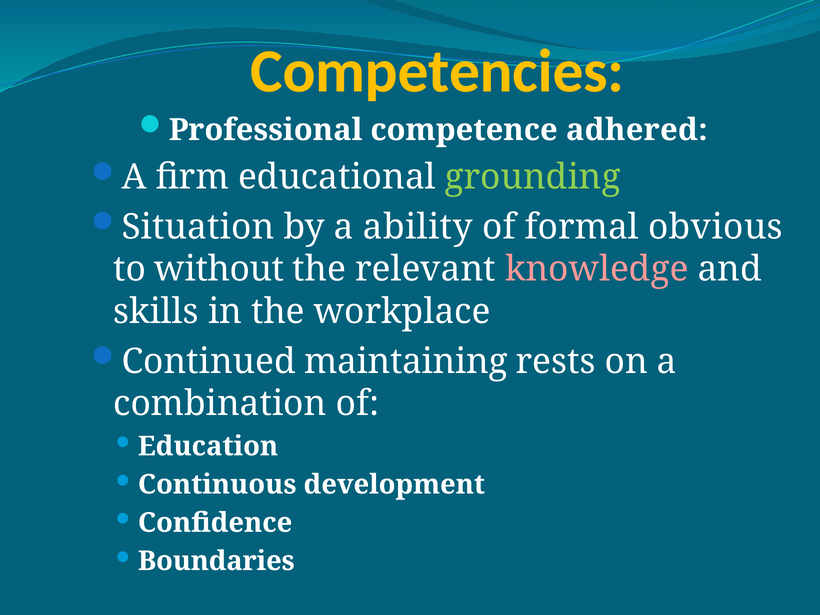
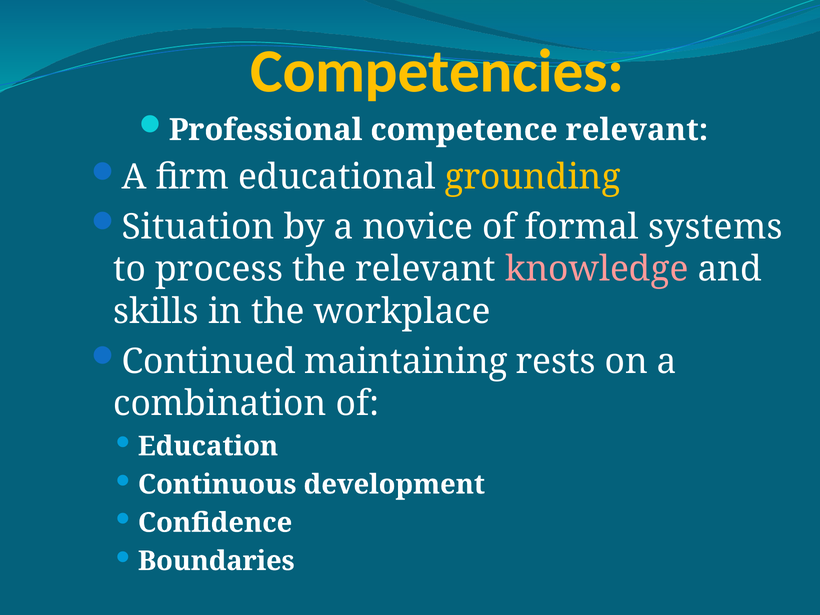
competence adhered: adhered -> relevant (637, 130)
grounding colour: light green -> yellow (533, 177)
ability: ability -> novice (418, 227)
obvious: obvious -> systems (715, 227)
without: without -> process (219, 269)
